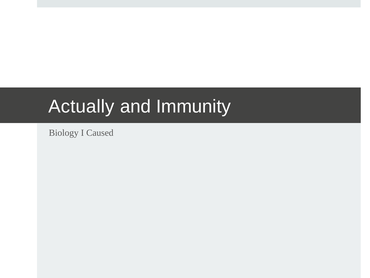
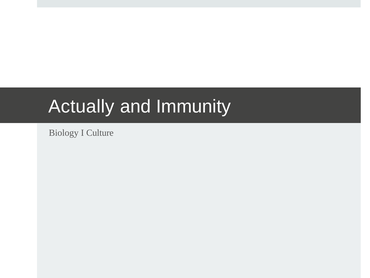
Caused: Caused -> Culture (100, 133)
